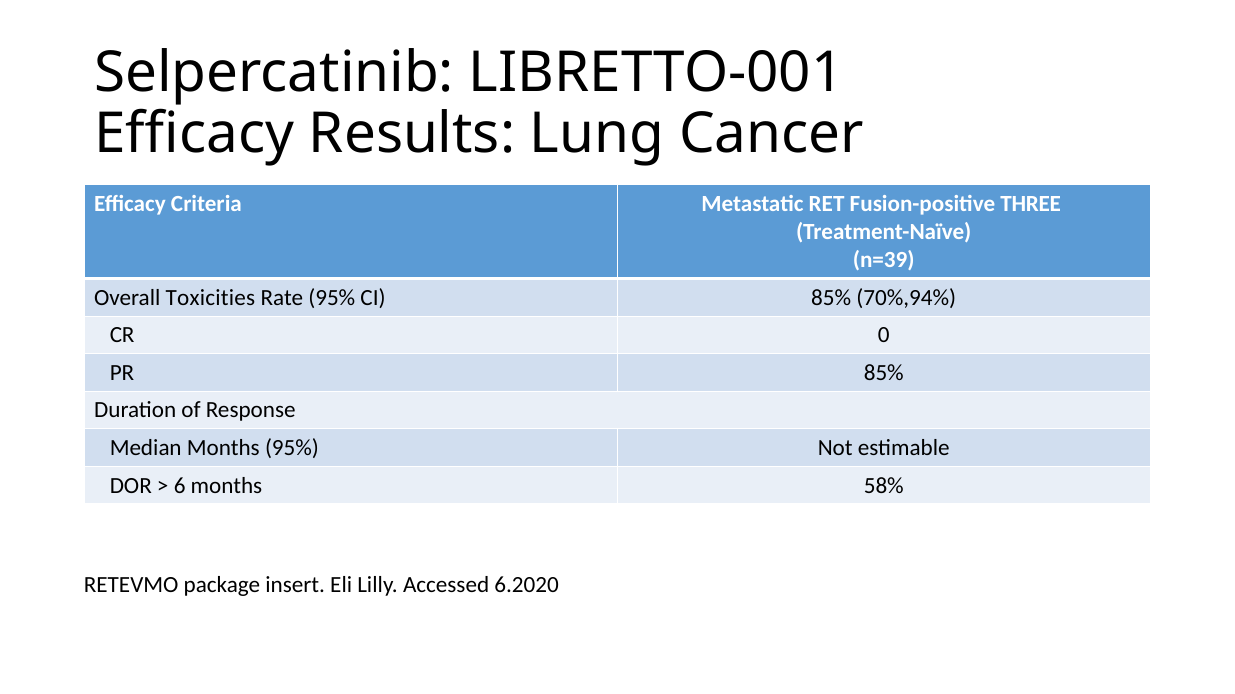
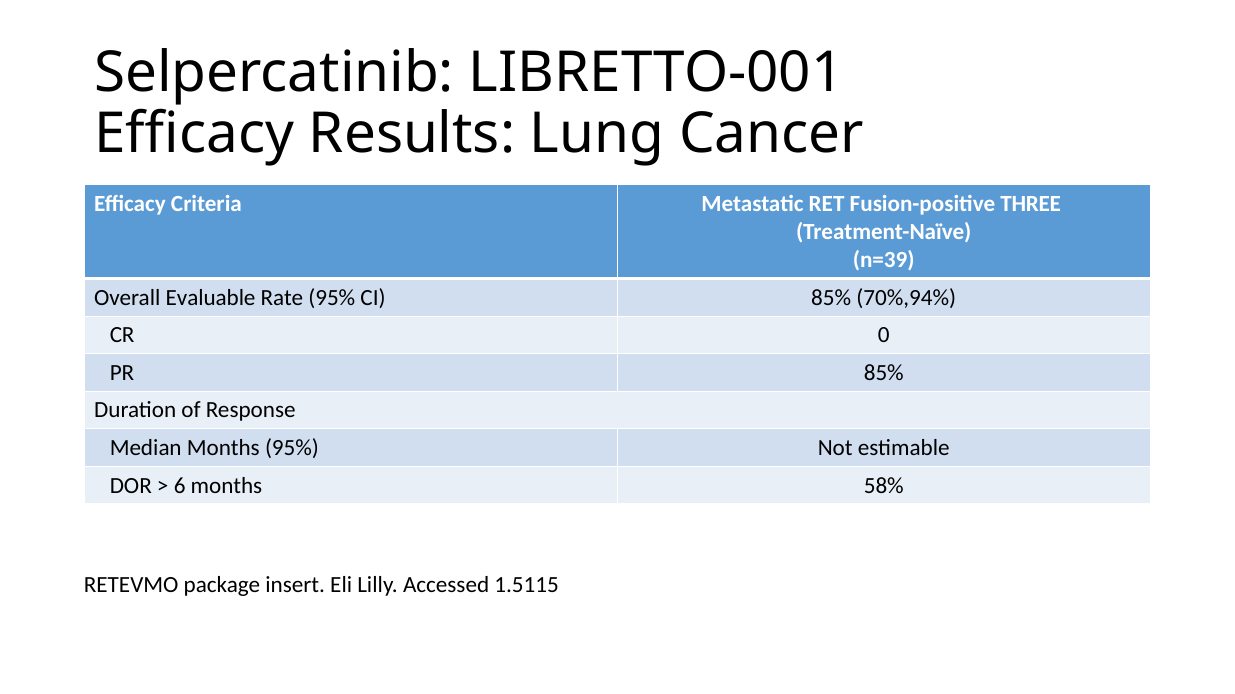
Toxicities: Toxicities -> Evaluable (211, 298)
6.2020: 6.2020 -> 1.5115 (527, 586)
